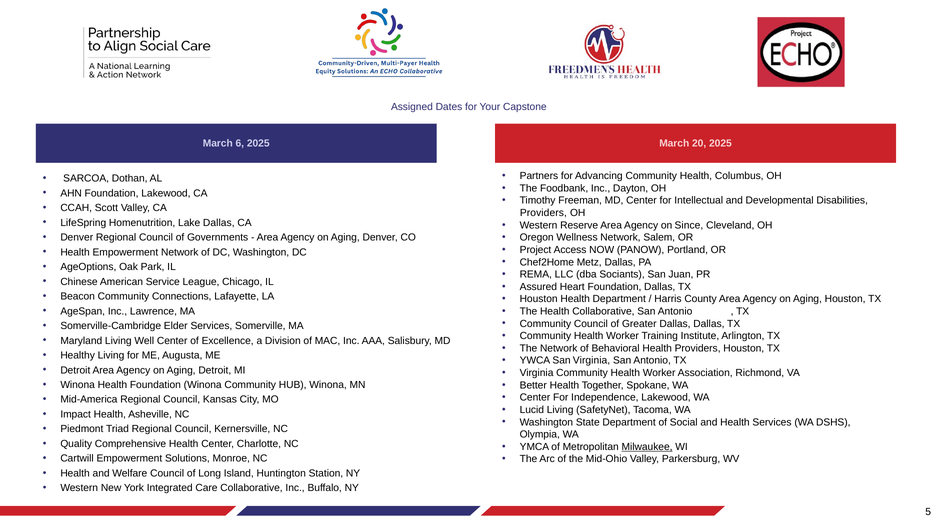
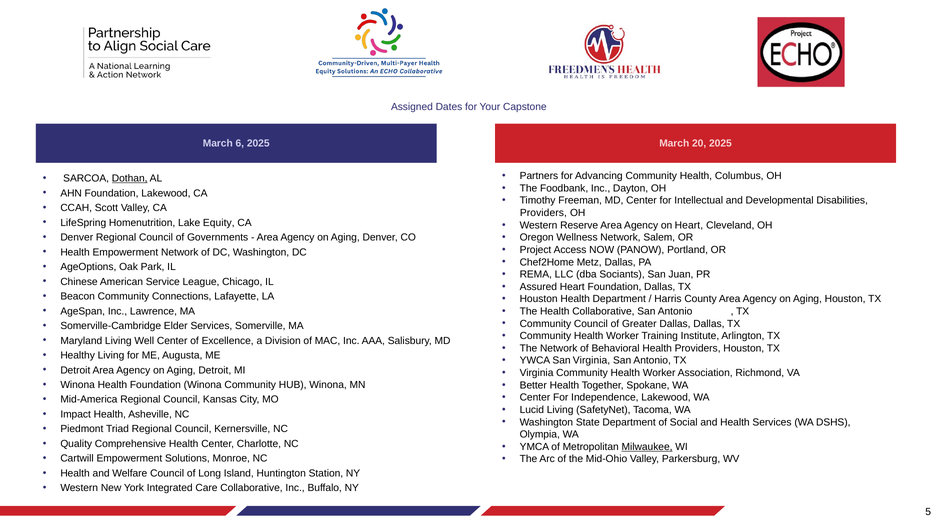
Dothan underline: none -> present (130, 178)
Lake Dallas: Dallas -> Equity (219, 223)
on Since: Since -> Heart (689, 225)
